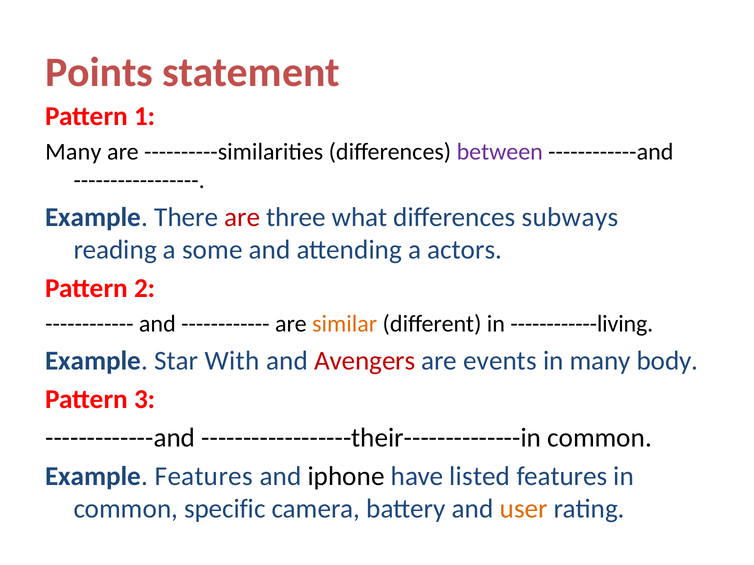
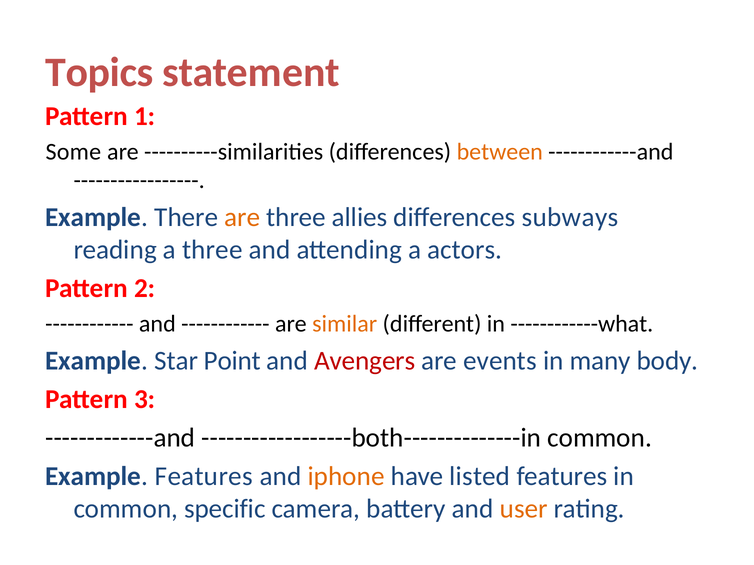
Points: Points -> Topics (99, 73)
Many: Many -> Some (73, 152)
between colour: purple -> orange (500, 152)
are colour: red -> orange (242, 218)
what: what -> allies (360, 218)
a some: some -> three (212, 250)
------------living: ------------living -> ------------what (582, 324)
With: With -> Point (232, 361)
------------------their--------------in: ------------------their--------------in -> ------------------both--------------in (371, 438)
iphone colour: black -> orange (346, 477)
